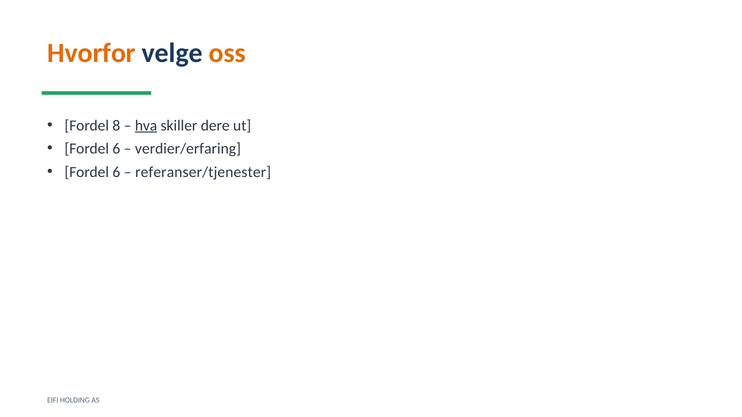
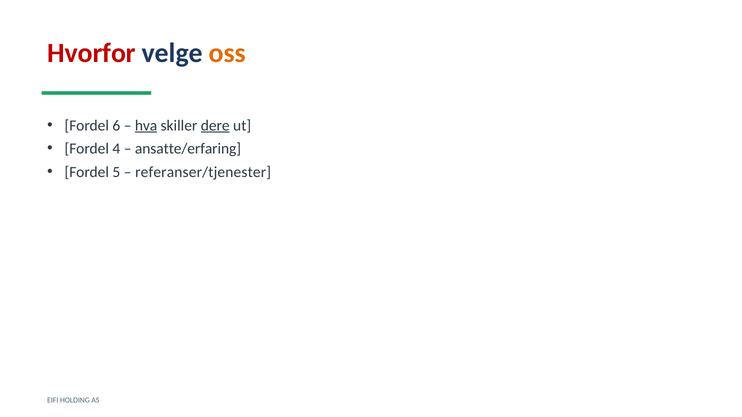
Hvorfor colour: orange -> red (91, 53)
8: 8 -> 6 (116, 126)
dere underline: none -> present (215, 126)
6: 6 -> 4 (116, 149)
verdier/erfaring: verdier/erfaring -> ansatte/erfaring (188, 149)
6: 6 -> 5 (116, 172)
